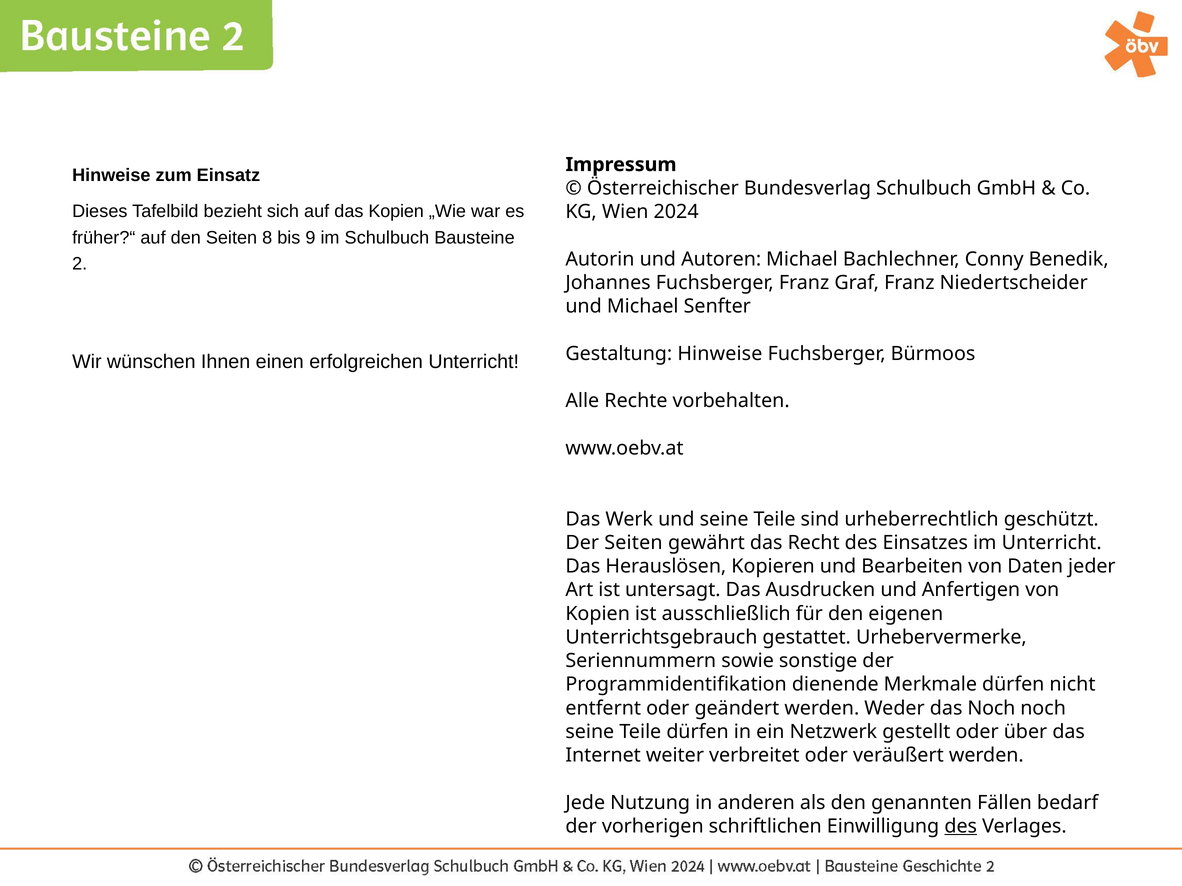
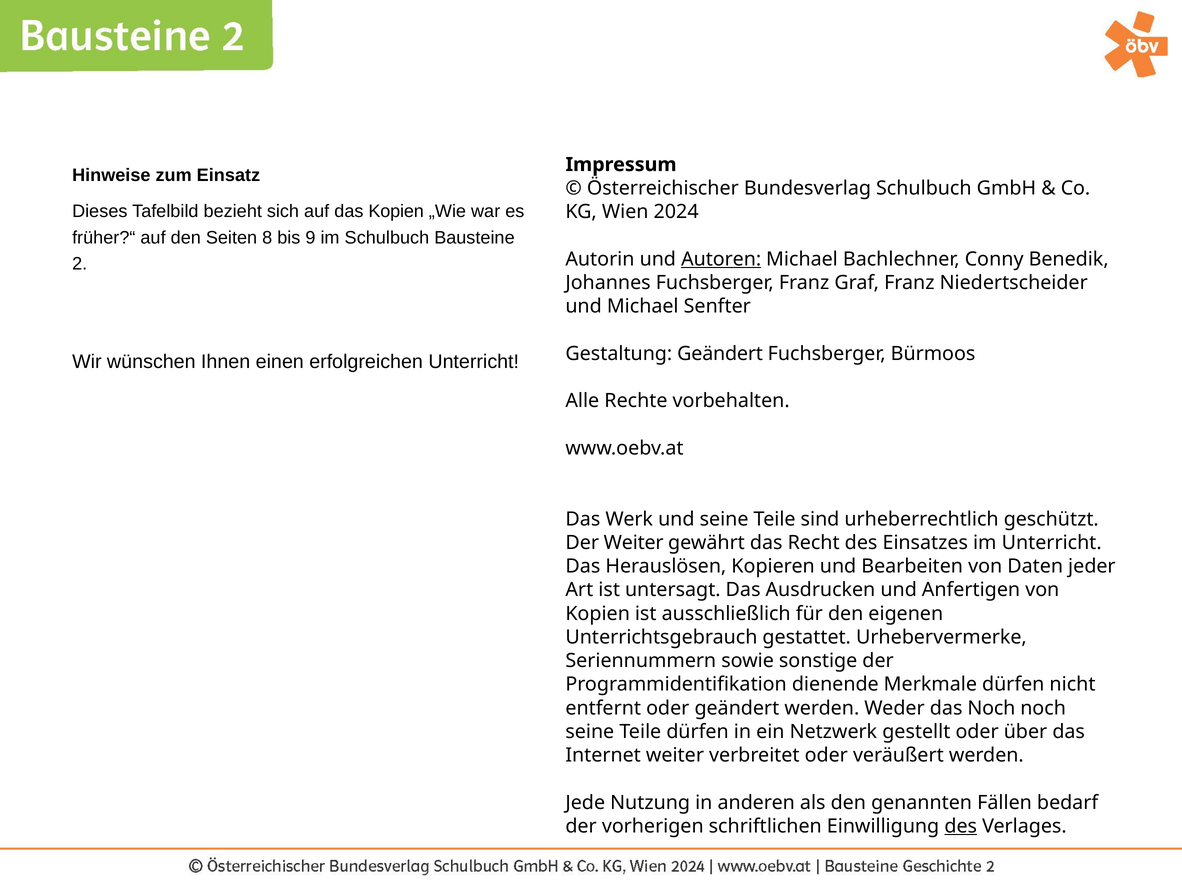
Autoren underline: none -> present (721, 259)
Gestaltung Hinweise: Hinweise -> Geändert (720, 354)
Der Seiten: Seiten -> Weiter (634, 543)
